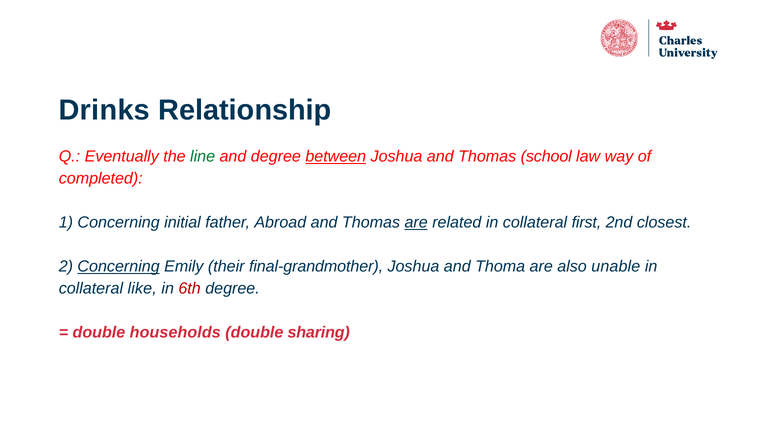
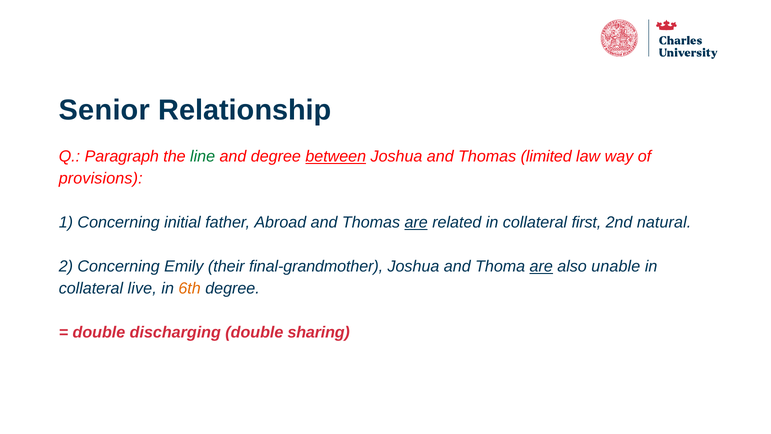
Drinks: Drinks -> Senior (104, 110)
Eventually: Eventually -> Paragraph (122, 156)
school: school -> limited (546, 156)
completed: completed -> provisions (101, 178)
closest: closest -> natural (664, 222)
Concerning underline: present -> none (119, 266)
are underline: none -> present (541, 266)
like: like -> live (142, 288)
6th colour: red -> orange (190, 288)
households: households -> discharging (175, 332)
